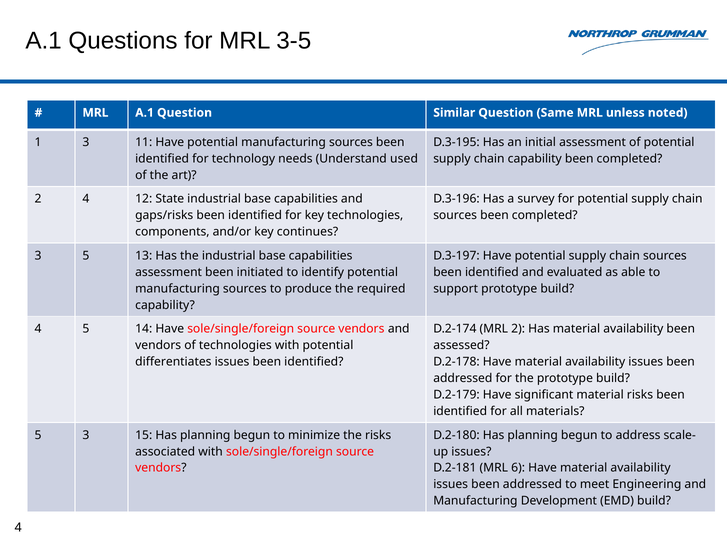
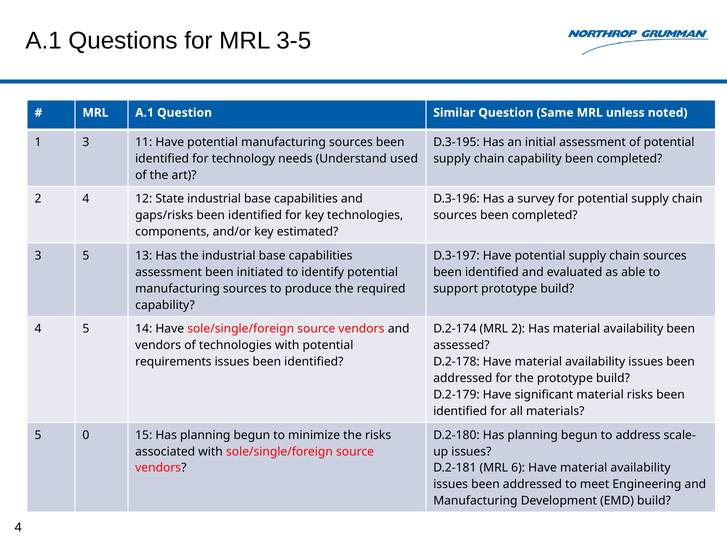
continues: continues -> estimated (308, 232)
differentiates: differentiates -> requirements (173, 362)
5 3: 3 -> 0 (86, 435)
